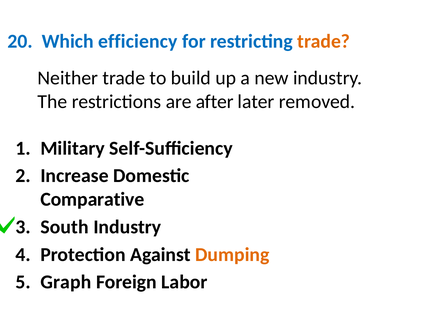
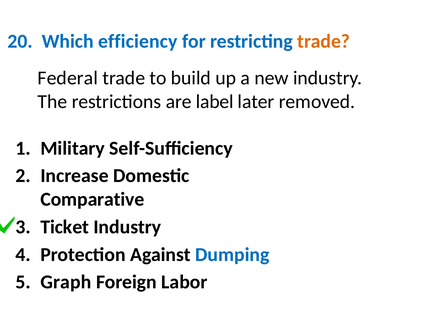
Neither: Neither -> Federal (68, 78)
after: after -> label (215, 102)
South: South -> Ticket (65, 227)
Dumping colour: orange -> blue (232, 255)
